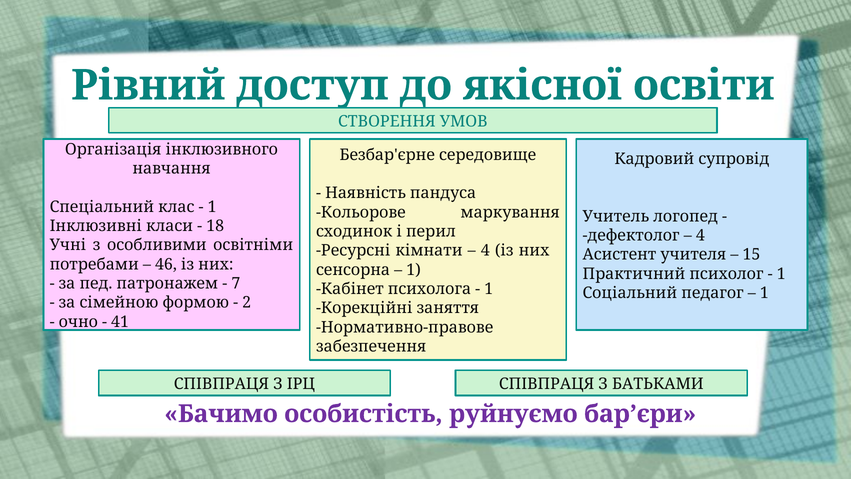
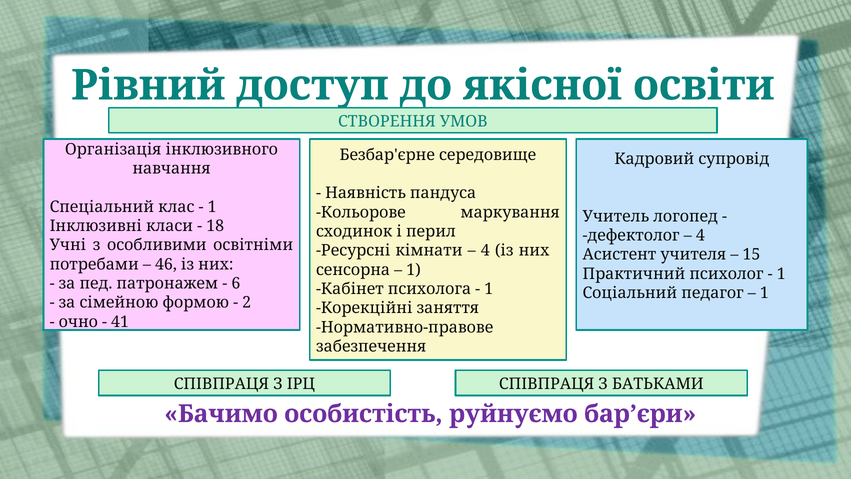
7: 7 -> 6 (236, 283)
